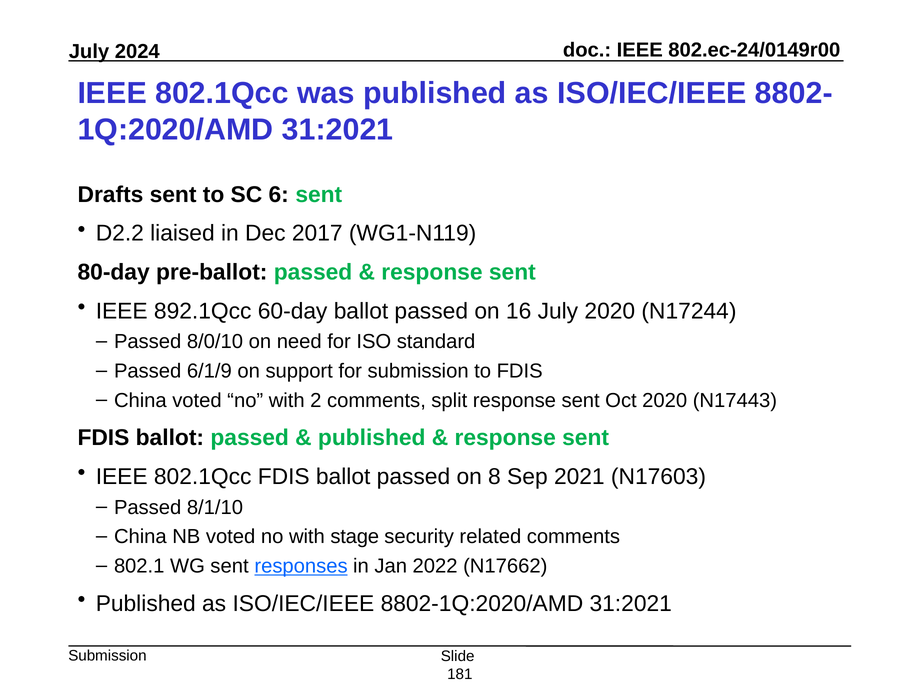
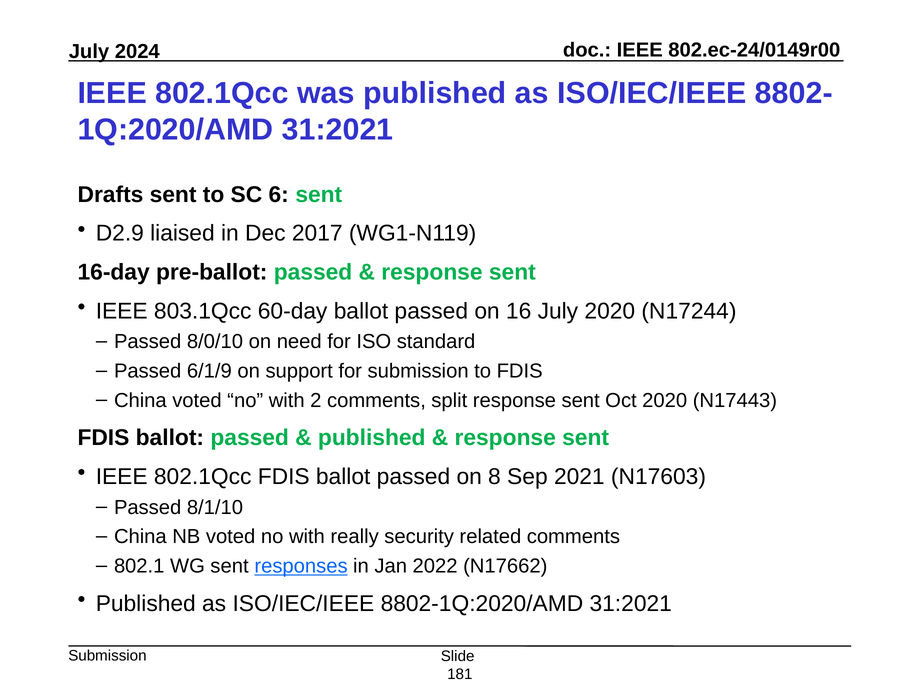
D2.2: D2.2 -> D2.9 (120, 233)
80-day: 80-day -> 16-day (114, 272)
892.1Qcc: 892.1Qcc -> 803.1Qcc (203, 311)
stage: stage -> really (355, 537)
